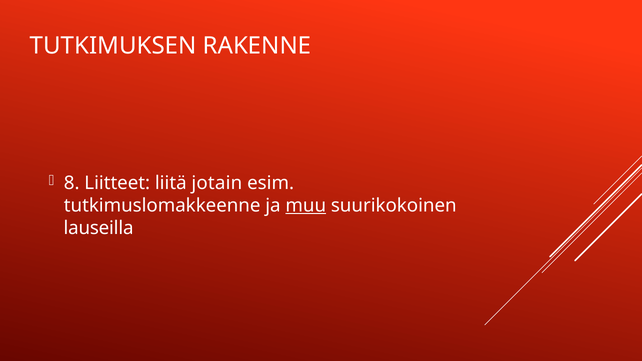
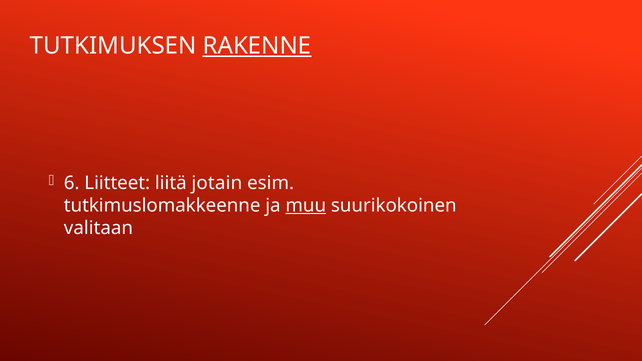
RAKENNE underline: none -> present (257, 46)
8: 8 -> 6 (72, 183)
lauseilla: lauseilla -> valitaan (98, 228)
